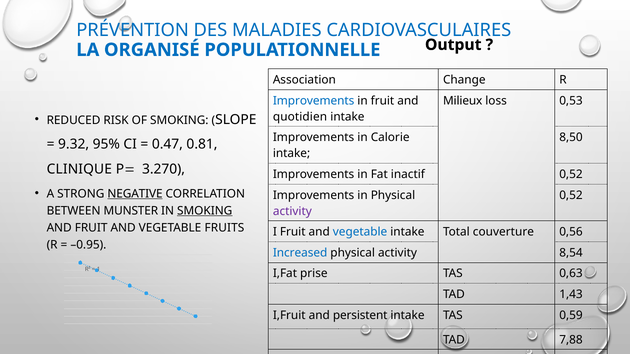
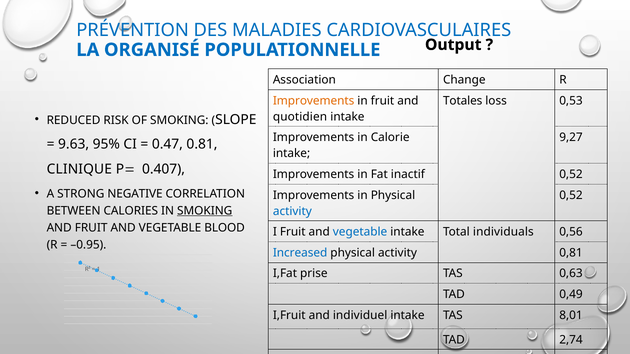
Improvements colour: blue -> orange (314, 101)
Milieux: Milieux -> Totales (463, 101)
8,50: 8,50 -> 9,27 (571, 138)
9.32: 9.32 -> 9.63 (74, 144)
3.270: 3.270 -> 0.407 (164, 169)
NEGATIVE underline: present -> none (135, 194)
MUNSTER: MUNSTER -> CALORIES (131, 211)
activity colour: purple -> blue (292, 211)
FRUITS: FRUITS -> BLOOD (225, 228)
couverture: couverture -> individuals (503, 232)
8,54: 8,54 -> 0,81 (571, 253)
1,43: 1,43 -> 0,49 (571, 295)
persistent: persistent -> individuel (360, 316)
0,59: 0,59 -> 8,01 (571, 316)
7,88: 7,88 -> 2,74 (571, 340)
